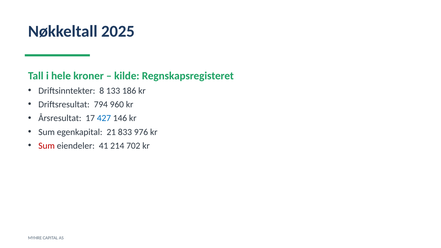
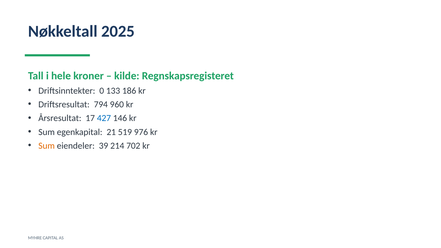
8: 8 -> 0 (102, 91)
833: 833 -> 519 (125, 132)
Sum colour: red -> orange (47, 146)
41: 41 -> 39 (104, 146)
